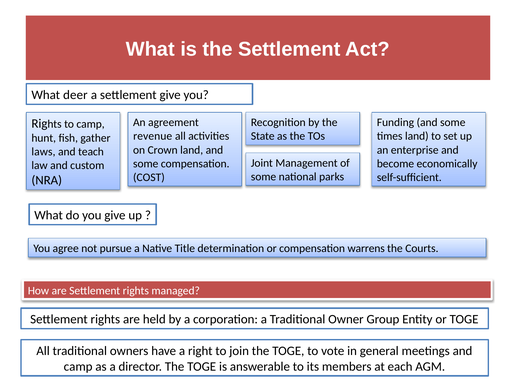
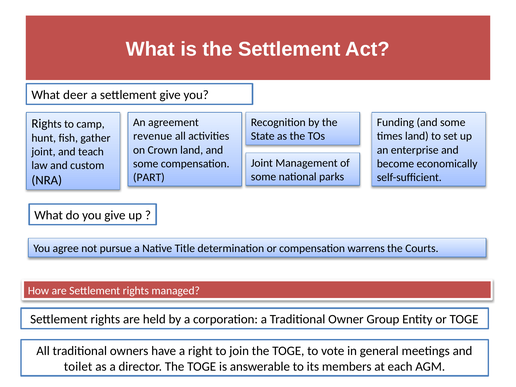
laws: laws -> joint (44, 152)
COST: COST -> PART (149, 177)
camp: camp -> toilet (78, 366)
